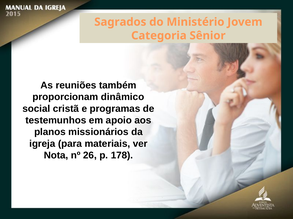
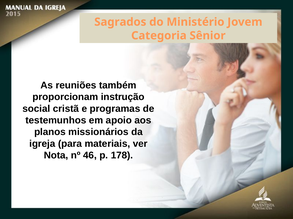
dinâmico: dinâmico -> instrução (123, 97)
26: 26 -> 46 (90, 156)
